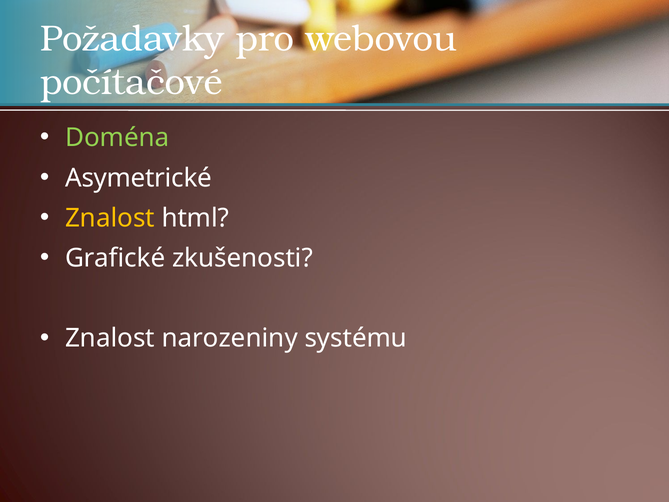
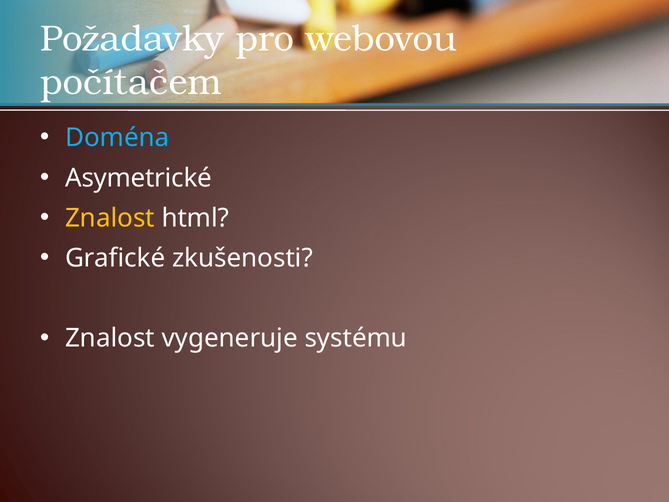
počítačové: počítačové -> počítačem (131, 82)
Doména colour: light green -> light blue (117, 138)
narozeniny: narozeniny -> vygeneruje (230, 338)
